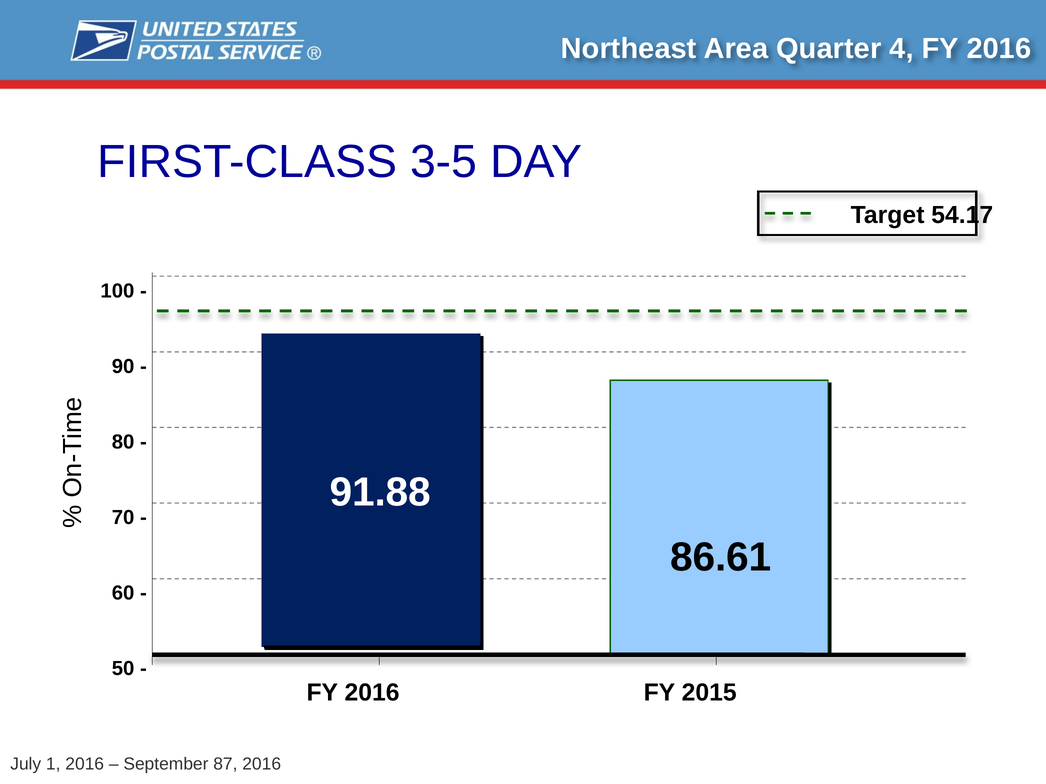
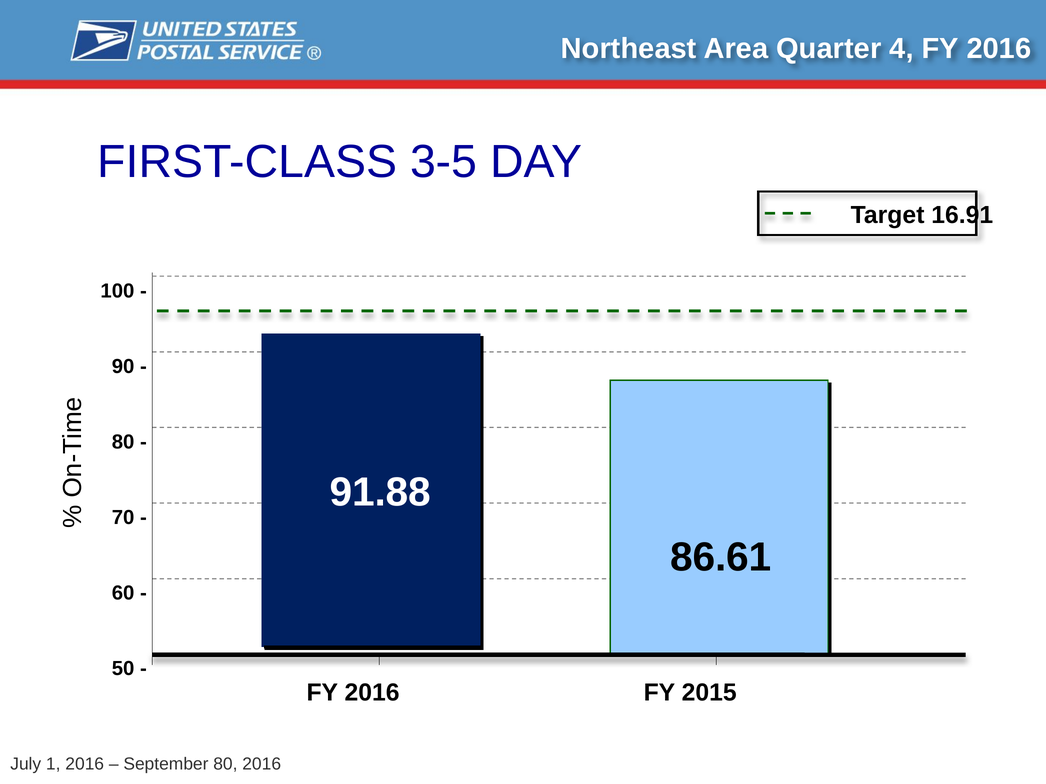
54.17: 54.17 -> 16.91 (962, 215)
September 87: 87 -> 80 (225, 764)
